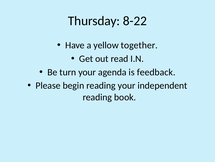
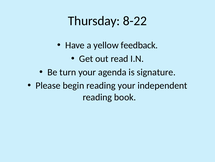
together: together -> feedback (139, 45)
feedback: feedback -> signature (156, 72)
